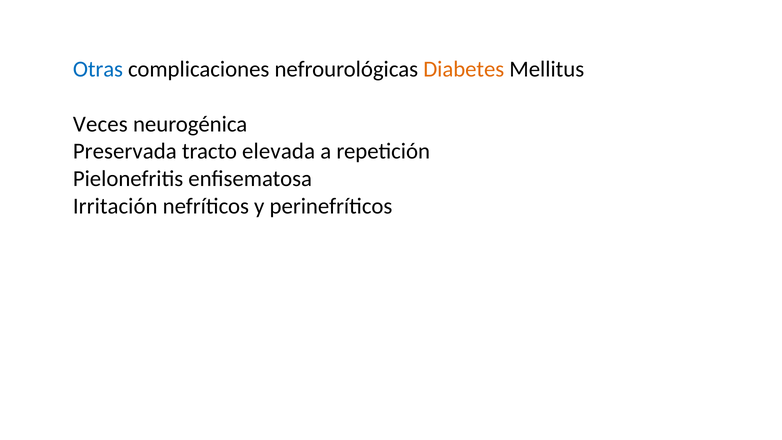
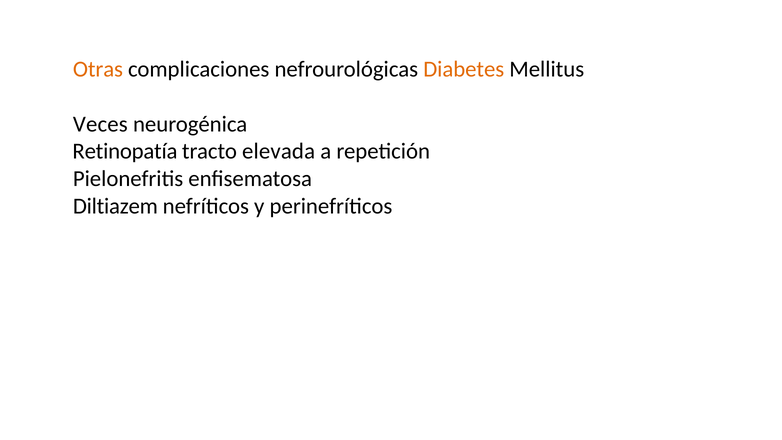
Otras colour: blue -> orange (98, 69)
Preservada: Preservada -> Retinopatía (125, 151)
Irritación: Irritación -> Diltiazem (115, 206)
